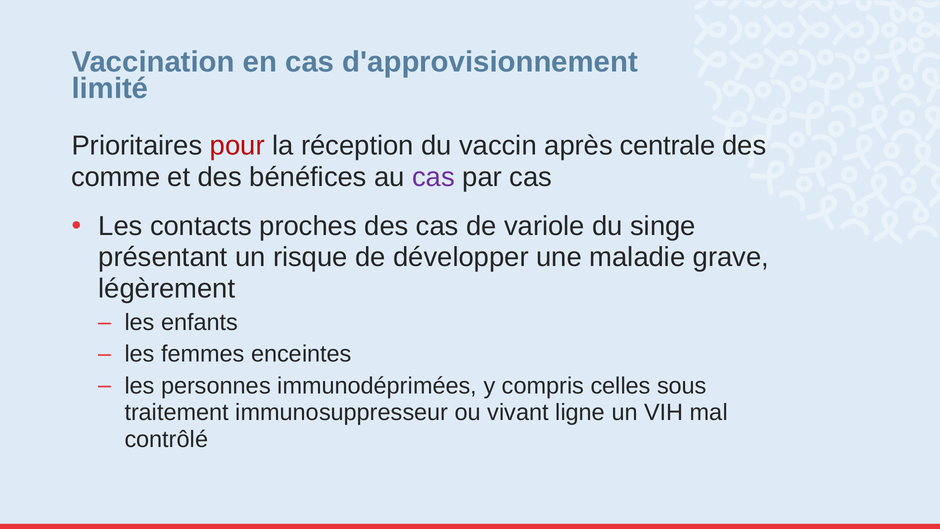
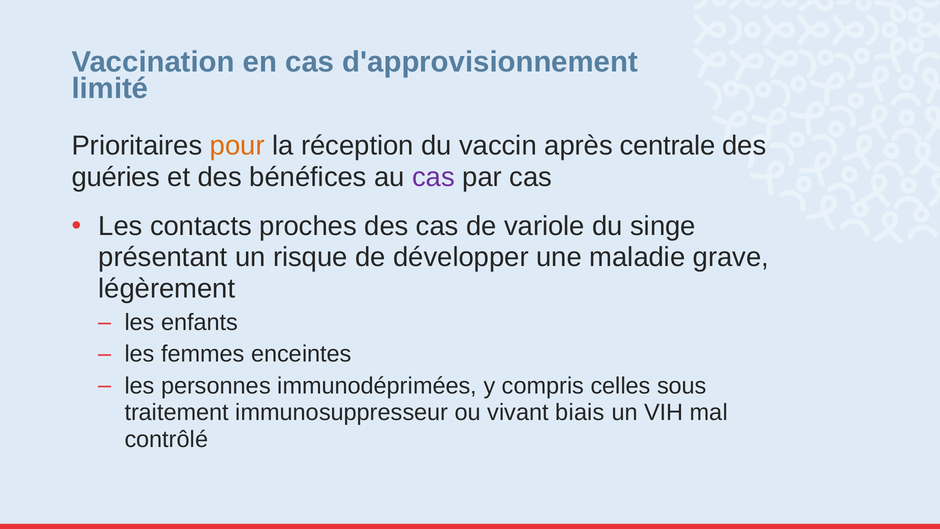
pour colour: red -> orange (237, 146)
comme: comme -> guéries (116, 177)
ligne: ligne -> biais (580, 412)
